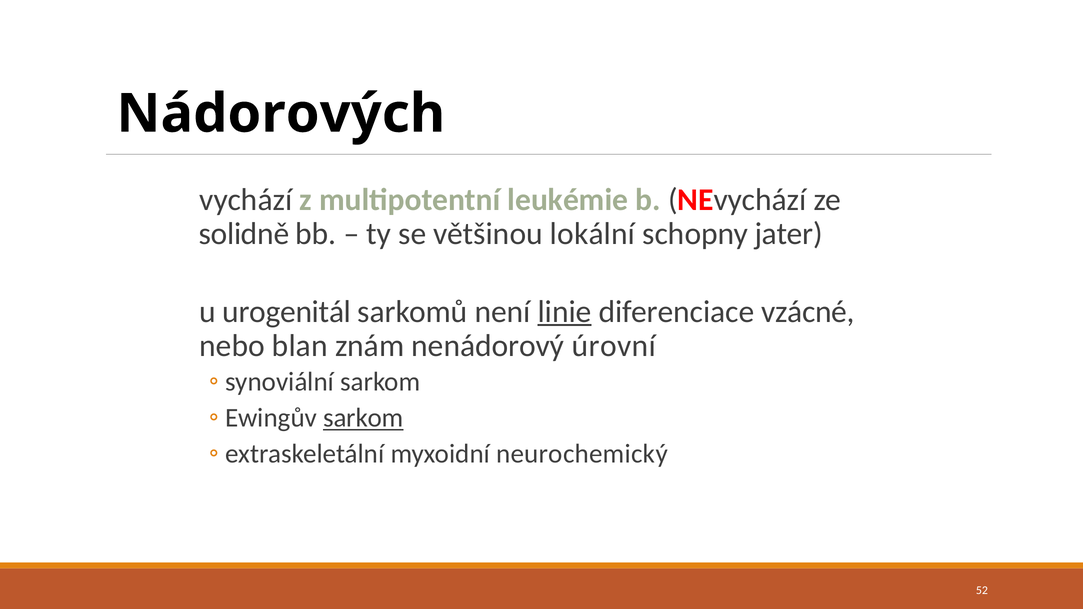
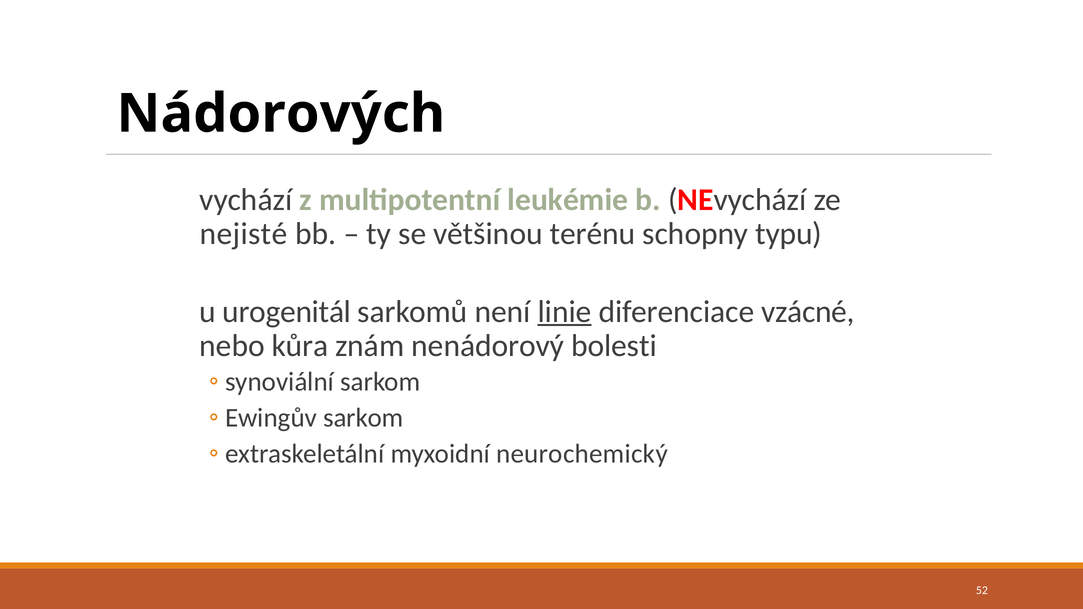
solidně: solidně -> nejisté (244, 234)
lokální: lokální -> terénu (593, 234)
jater: jater -> typu (789, 234)
blan: blan -> kůra (300, 346)
úrovní: úrovní -> bolesti (614, 346)
sarkom underline: present -> none (363, 418)
